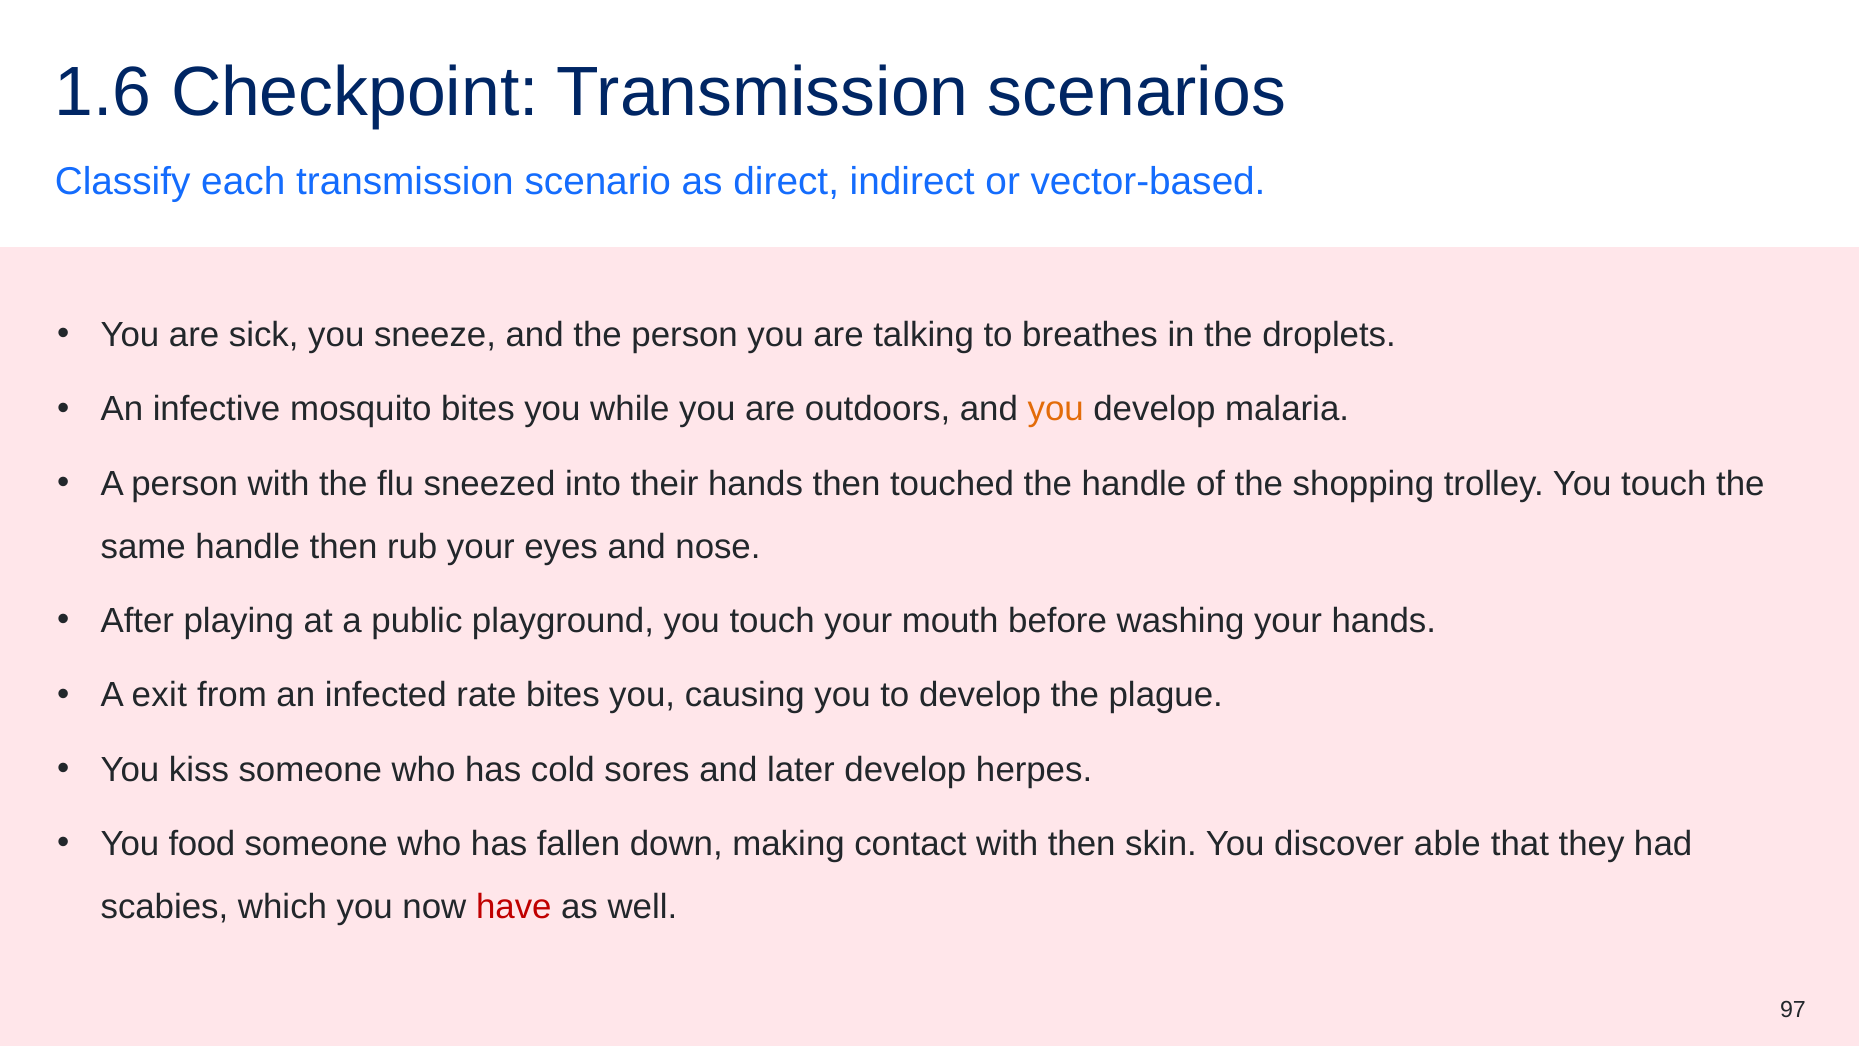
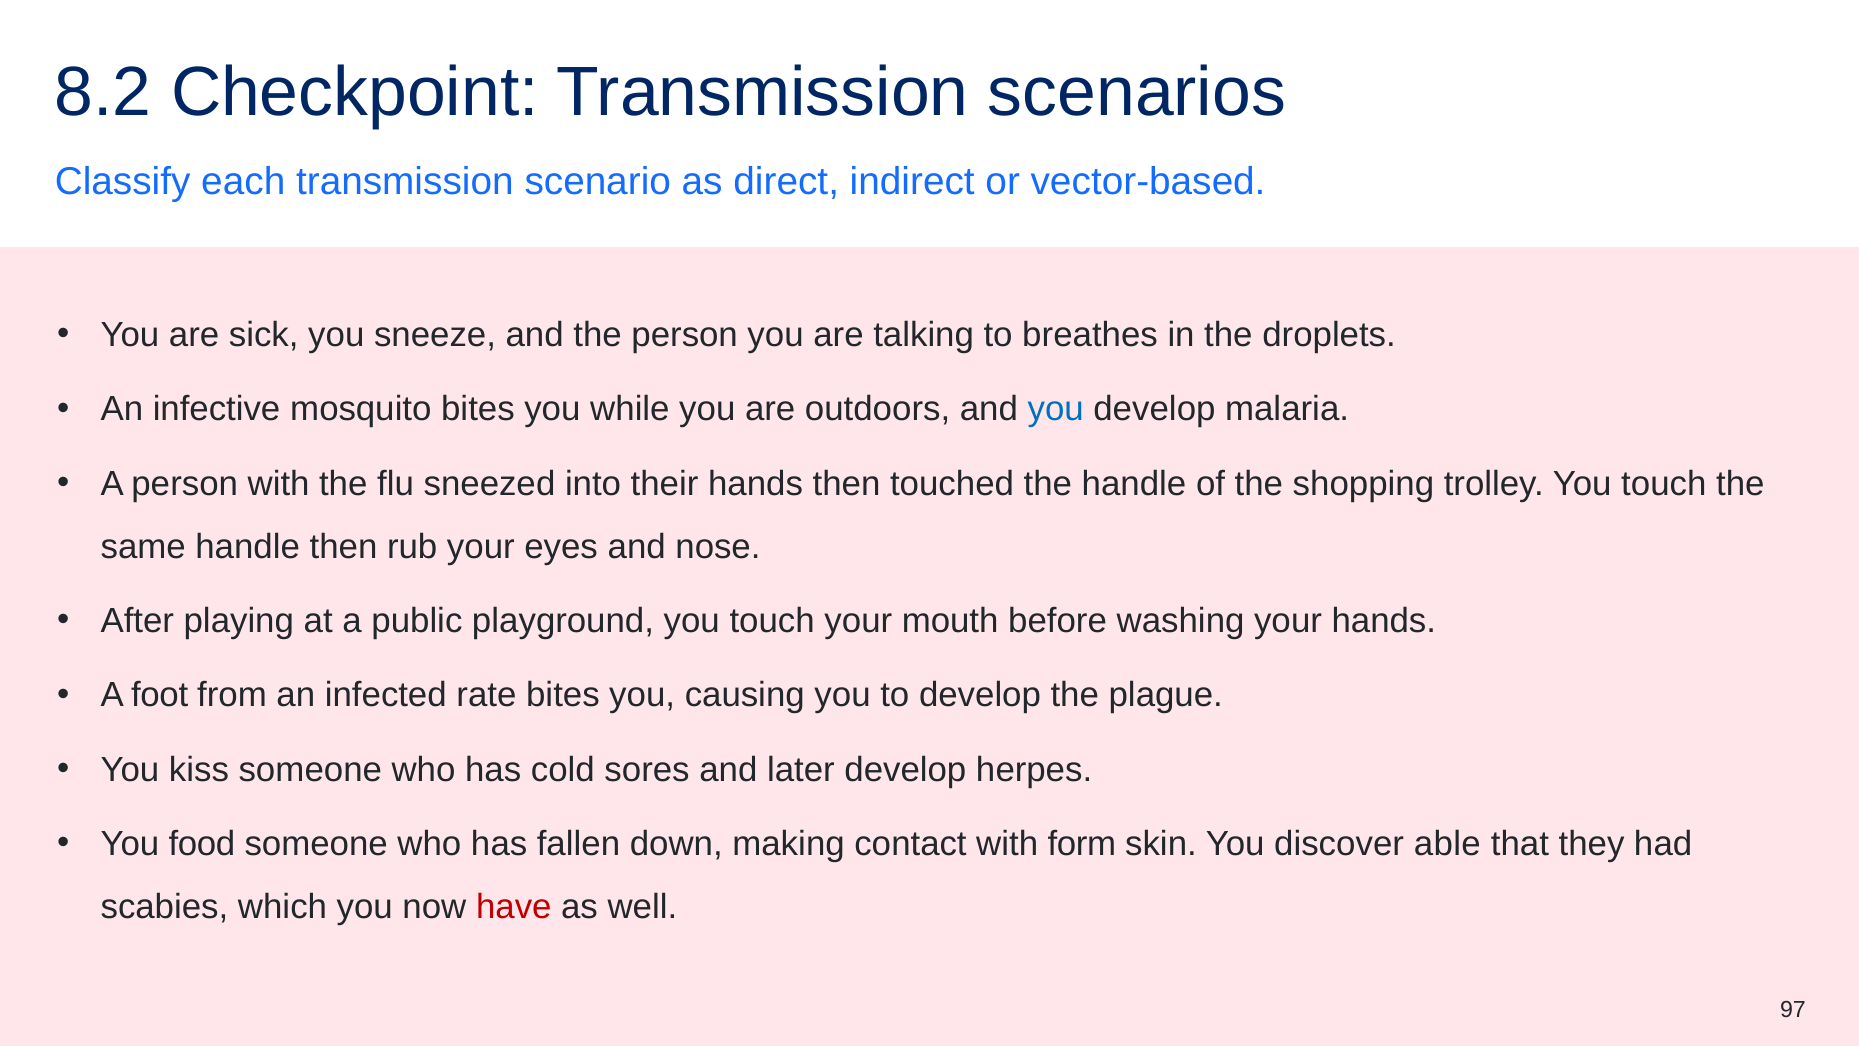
1.6: 1.6 -> 8.2 (103, 92)
you colour: orange -> blue (1056, 409)
exit: exit -> foot (160, 695)
with then: then -> form (1082, 844)
